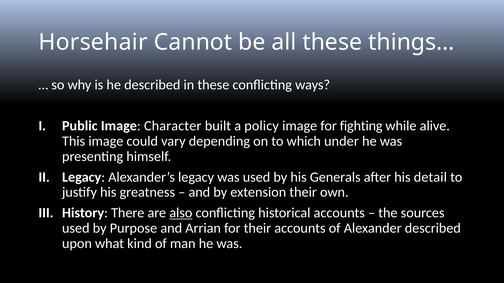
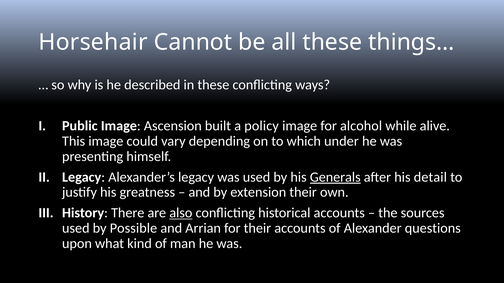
Character: Character -> Ascension (173, 126)
fighting: fighting -> alcohol (361, 126)
Generals underline: none -> present (335, 177)
Purpose: Purpose -> Possible (133, 229)
Alexander described: described -> questions (433, 229)
